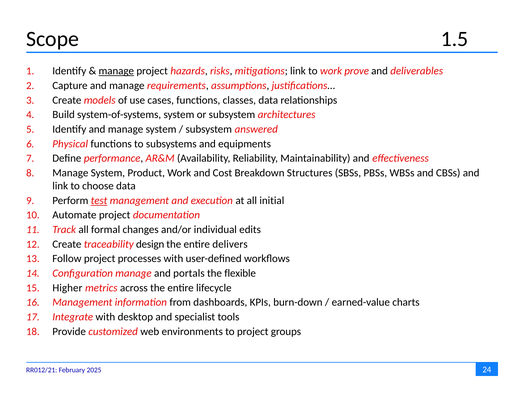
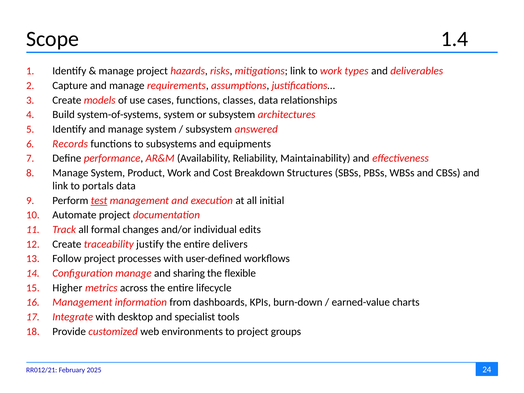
1.5: 1.5 -> 1.4 (454, 39)
manage underline: present -> none (116, 71)
prove: prove -> types (357, 71)
Physical: Physical -> Records (70, 144)
choose: choose -> portals (98, 186)
design: design -> justify (150, 244)
portals: portals -> sharing (189, 273)
